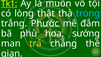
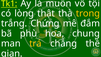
trong colour: light blue -> yellow (88, 13)
Phước: Phước -> Chứng (45, 23)
sướng: sướng -> chung (86, 33)
